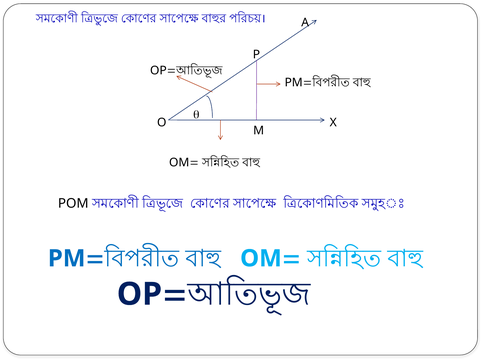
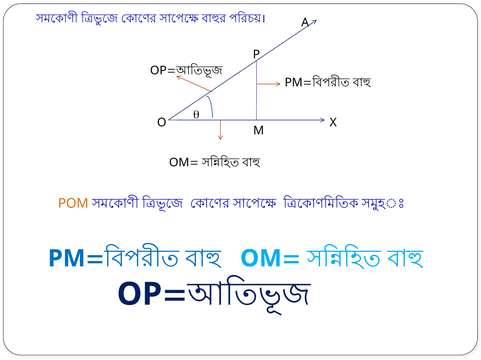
POM colour: black -> orange (73, 204)
